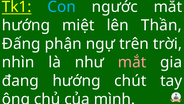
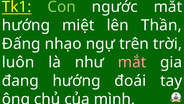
Con colour: light blue -> light green (62, 7)
phận: phận -> nhạo (63, 44)
nhìn: nhìn -> luôn (18, 62)
chút: chút -> đoái (130, 80)
